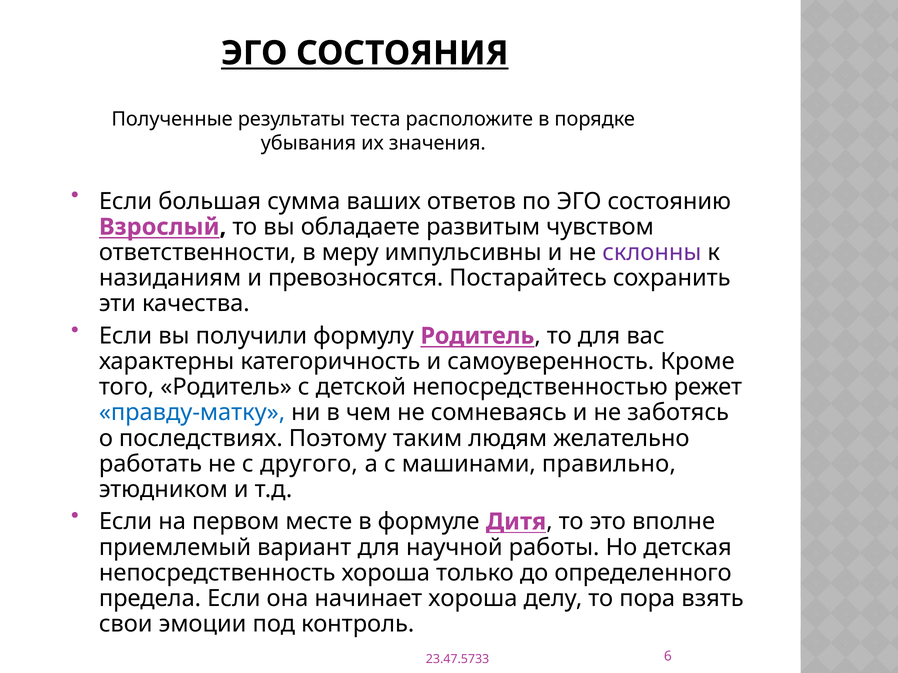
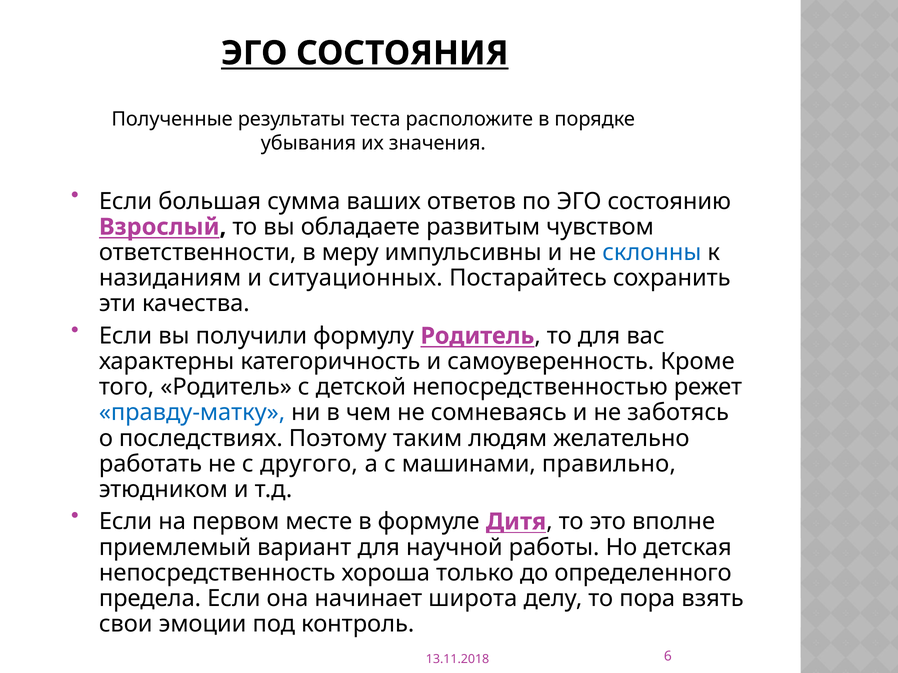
склонны colour: purple -> blue (652, 253)
превозносятся: превозносятся -> ситуационных (355, 278)
начинает хороша: хороша -> широта (473, 599)
23.47.5733: 23.47.5733 -> 13.11.2018 (458, 660)
